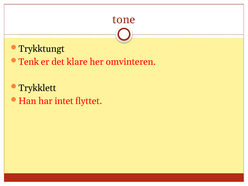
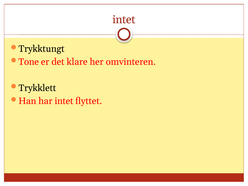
tone: tone -> intet (124, 20)
Tenk: Tenk -> Tone (29, 62)
